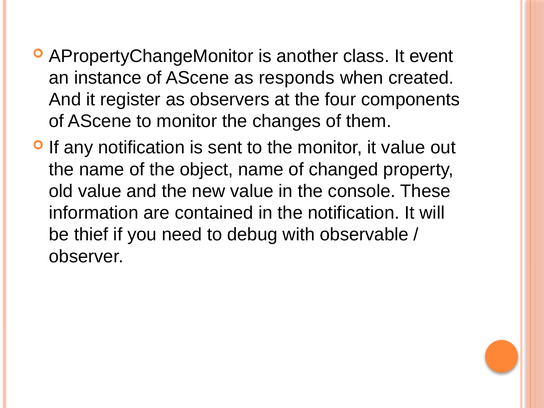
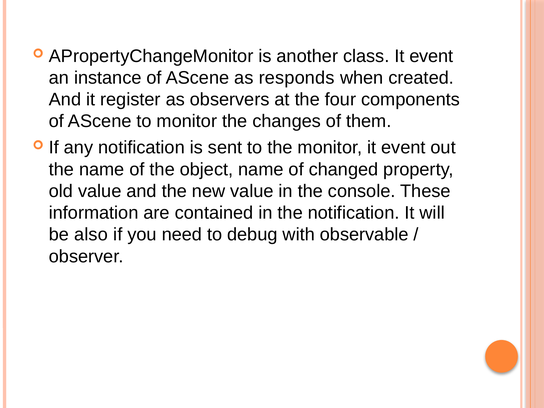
monitor it value: value -> event (403, 148)
thief: thief -> also (91, 235)
